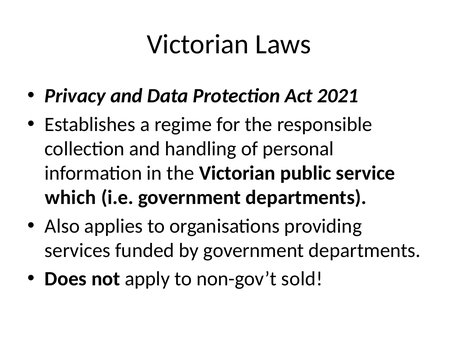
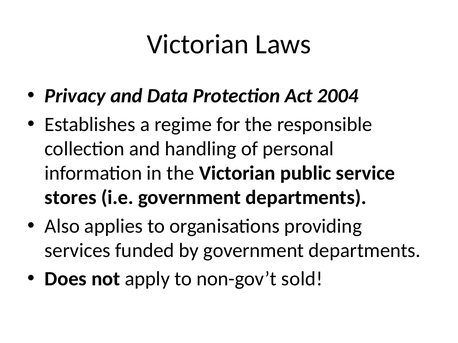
2021: 2021 -> 2004 (338, 96)
which: which -> stores (71, 198)
